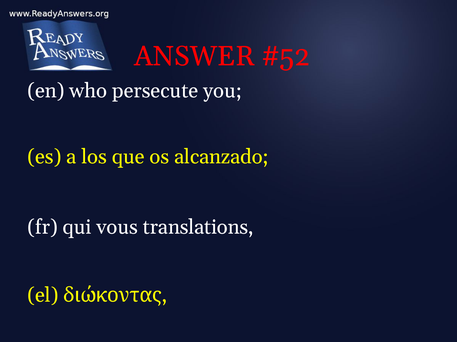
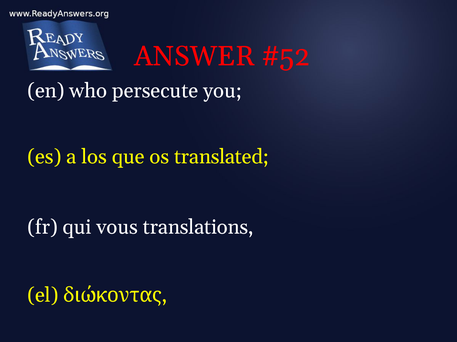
alcanzado: alcanzado -> translated (222, 157)
